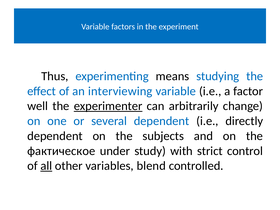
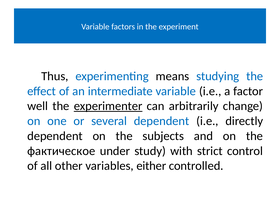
interviewing: interviewing -> intermediate (120, 91)
all underline: present -> none (46, 166)
blend: blend -> either (151, 166)
